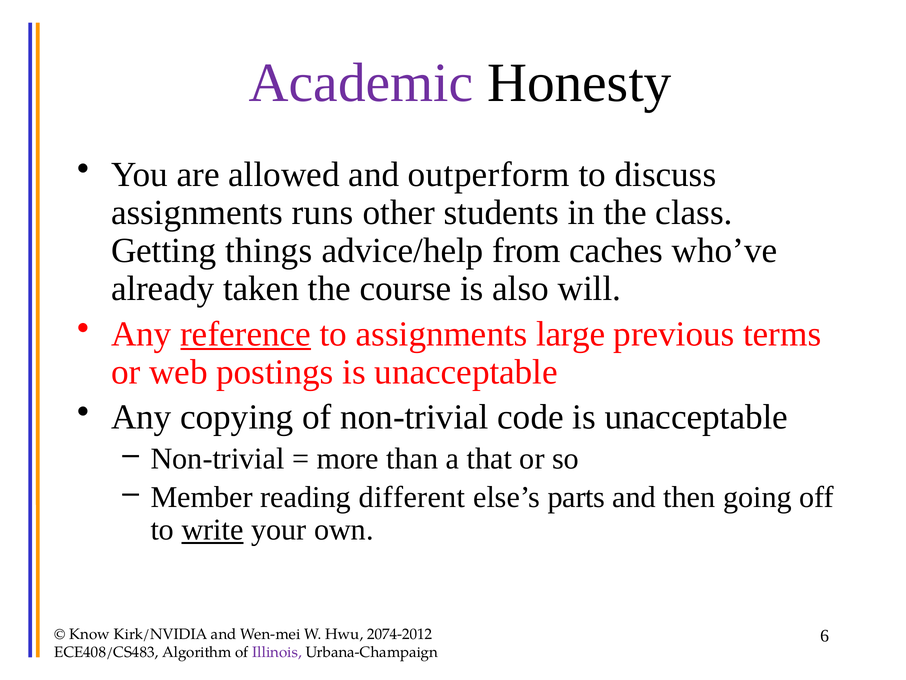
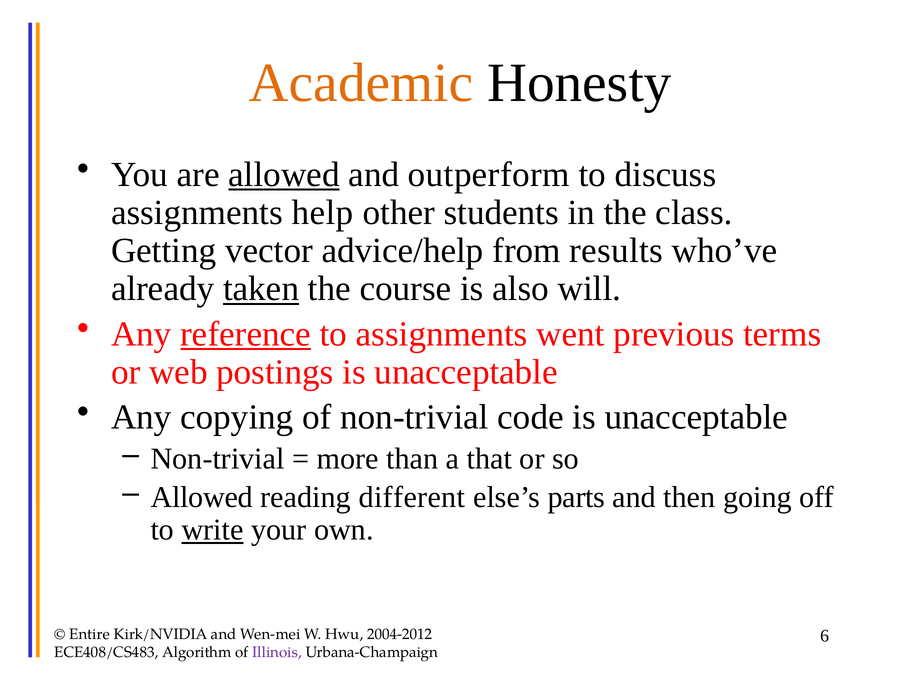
Academic colour: purple -> orange (361, 83)
allowed underline: none -> present (284, 174)
runs: runs -> help (323, 212)
things: things -> vector (269, 250)
caches: caches -> results (616, 250)
taken underline: none -> present (261, 289)
large: large -> went (570, 334)
Member: Member -> Allowed (202, 497)
Know: Know -> Entire (90, 634)
2074-2012: 2074-2012 -> 2004-2012 (400, 634)
